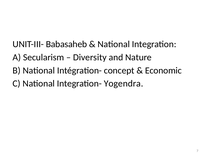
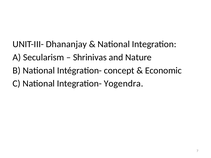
Babasaheb: Babasaheb -> Dhananjay (66, 44)
Diversity: Diversity -> Shrinivas (90, 57)
